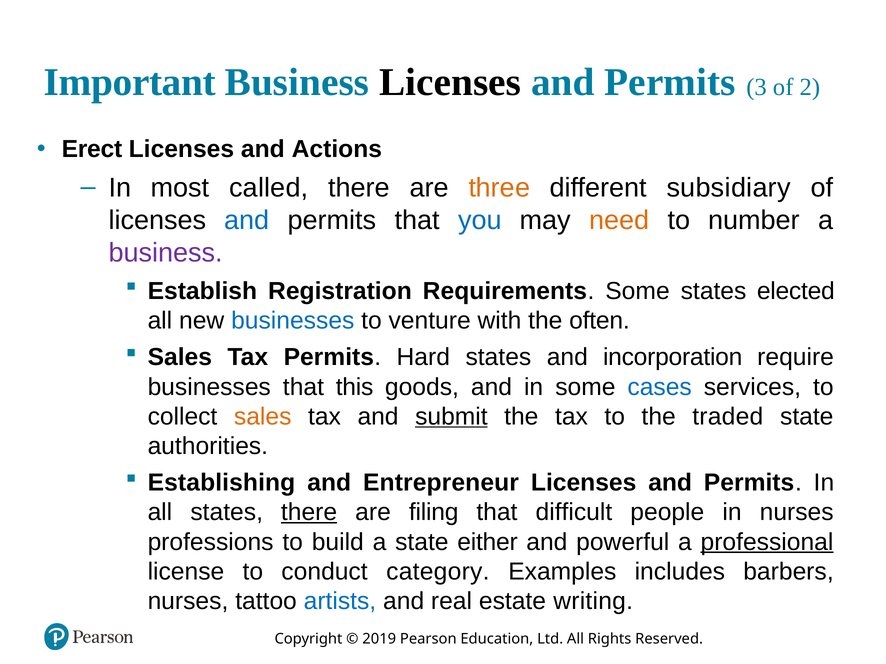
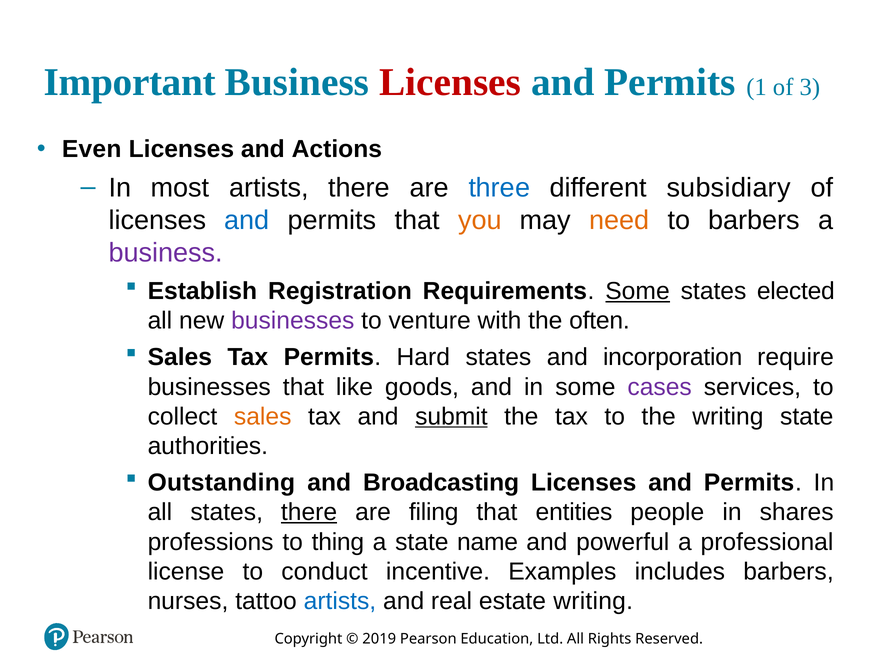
Licenses colour: black -> red (450, 82)
3: 3 -> 1 (757, 87)
2: 2 -> 3 (810, 87)
Erect: Erect -> Even (92, 149)
most called: called -> artists (269, 188)
three colour: orange -> blue (499, 188)
you colour: blue -> orange (480, 220)
to number: number -> barbers (754, 220)
Some underline: none -> present (638, 291)
businesses colour: blue -> purple (293, 321)
this: this -> like (354, 387)
cases colour: blue -> purple (660, 387)
the traded: traded -> writing (728, 417)
Establishing: Establishing -> Outstanding (221, 483)
Entrepreneur: Entrepreneur -> Broadcasting (441, 483)
difficult: difficult -> entities (574, 513)
in nurses: nurses -> shares (797, 513)
build: build -> thing (338, 542)
either: either -> name (488, 542)
professional underline: present -> none (767, 542)
category: category -> incentive (438, 572)
